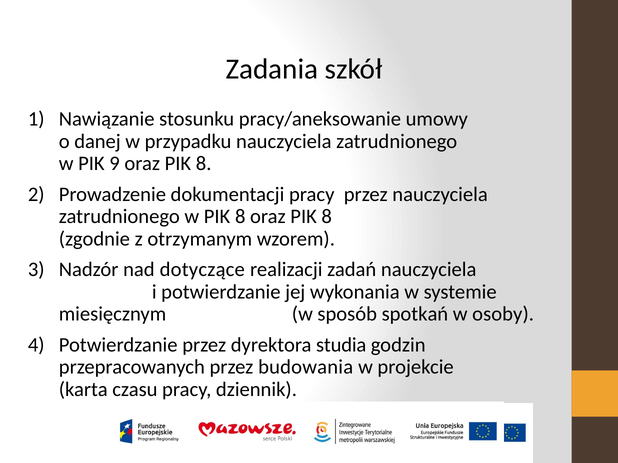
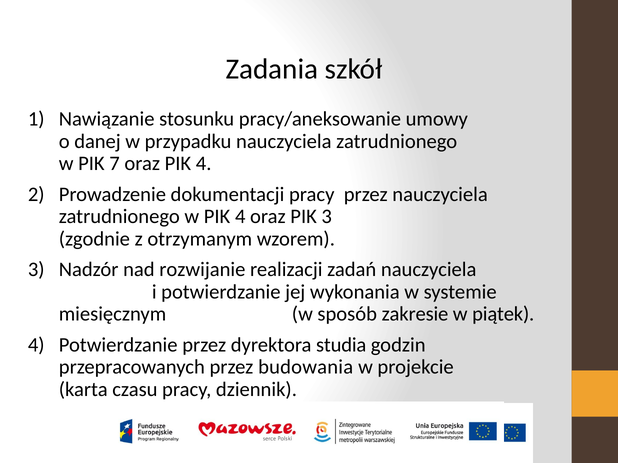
9: 9 -> 7 (115, 164)
8: 8 -> 4 (204, 164)
w PIK 8: 8 -> 4 (240, 217)
8: 8 -> 3 (327, 217)
dotyczące: dotyczące -> rozwijanie (202, 270)
spotkań: spotkań -> zakresie (415, 314)
osoby: osoby -> piątek (503, 314)
